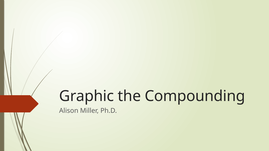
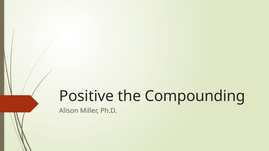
Graphic: Graphic -> Positive (87, 96)
